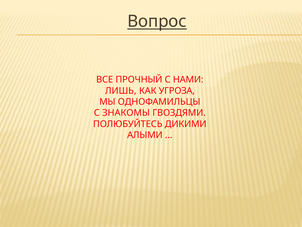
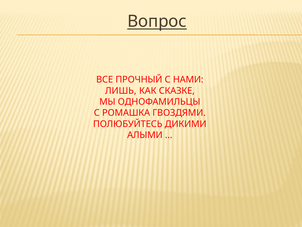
УГРОЗА: УГРОЗА -> СКАЗКЕ (177, 91)
ЗНАКОМЫ: ЗНАКОМЫ -> РОМАШКА (126, 113)
